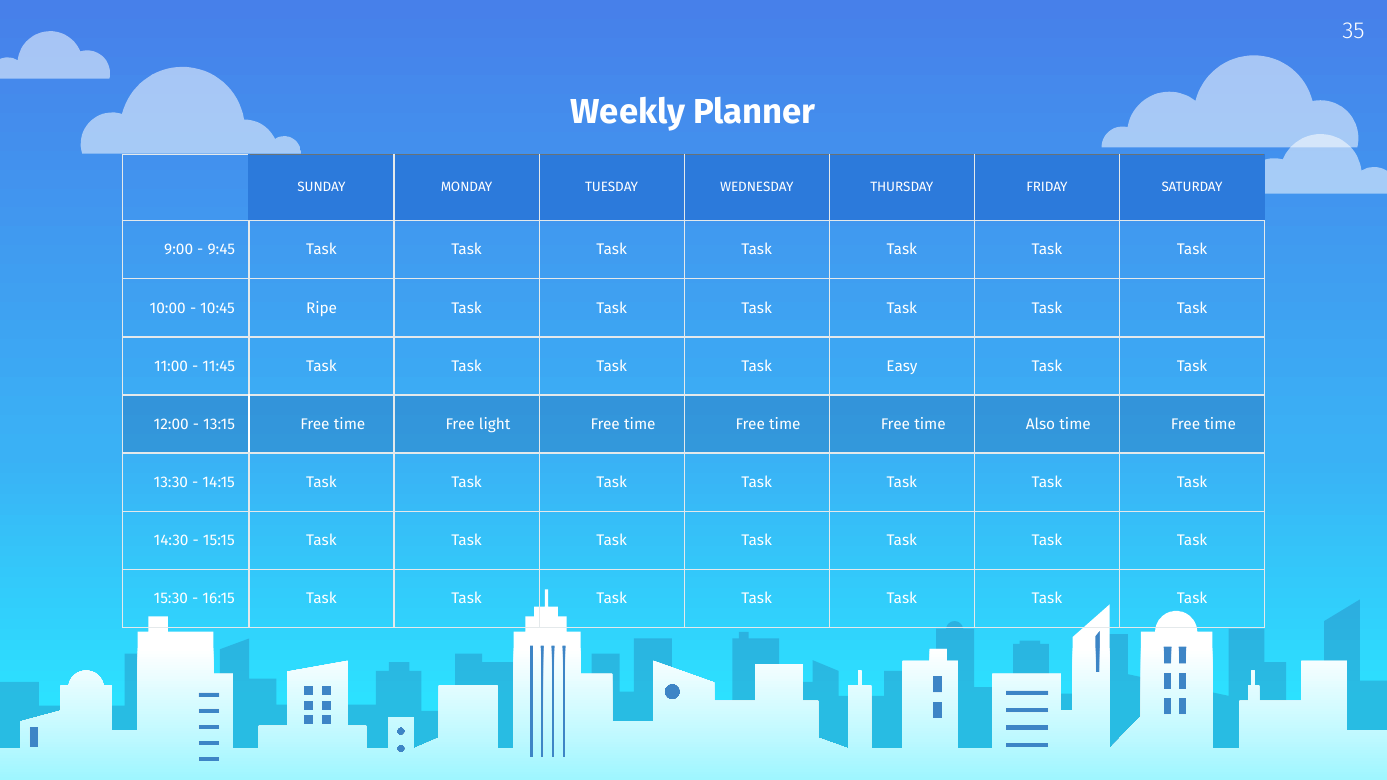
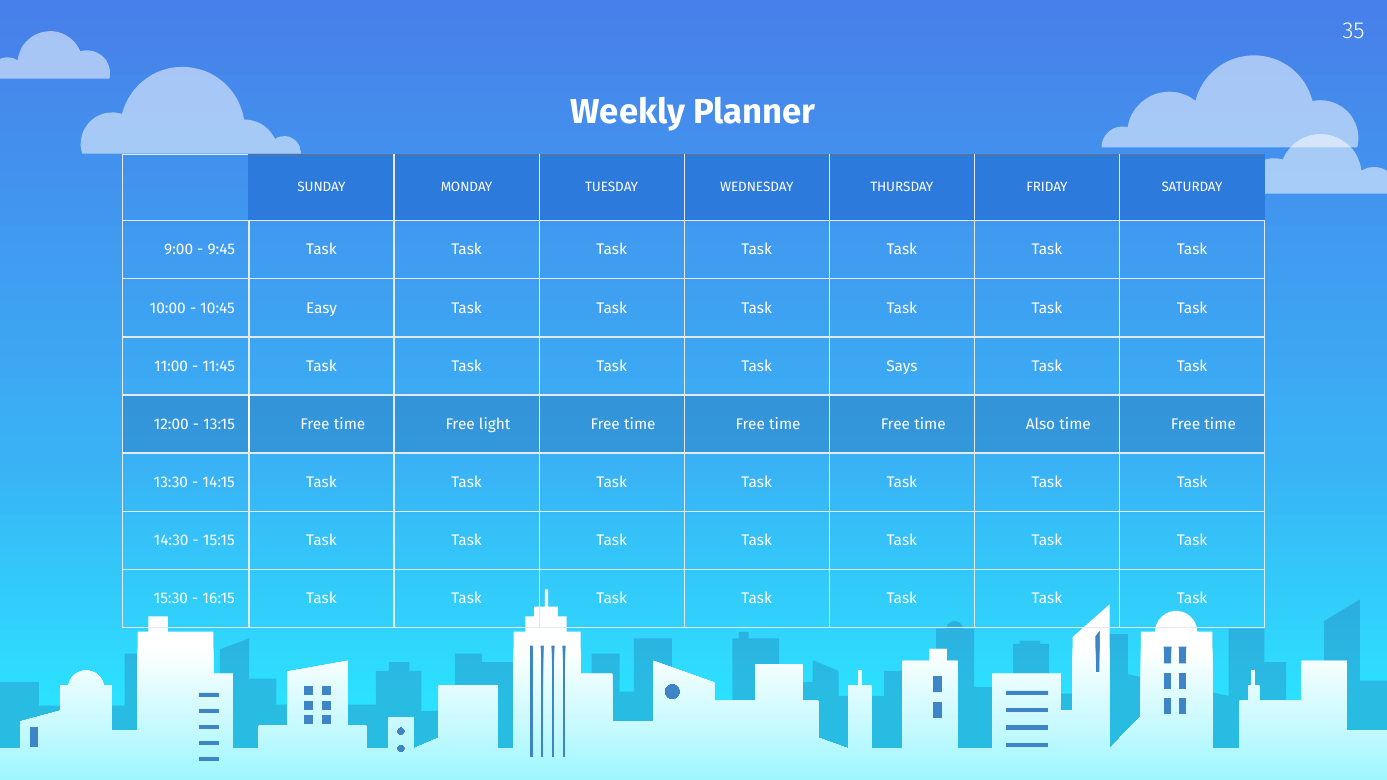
Ripe: Ripe -> Easy (322, 308)
Easy: Easy -> Says (902, 366)
